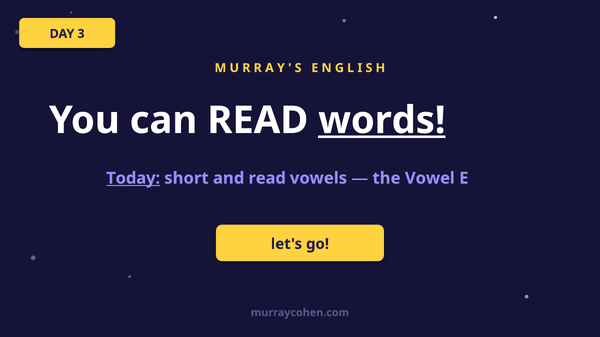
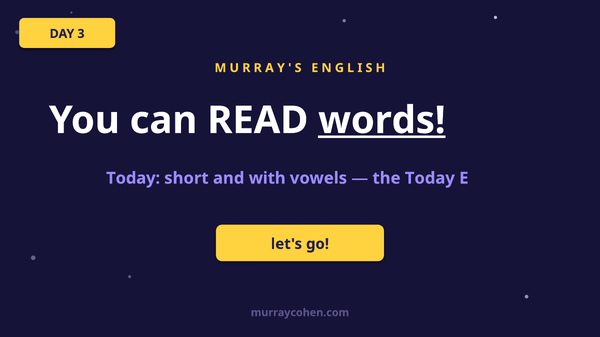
Today underline: present -> none (133, 178)
and read: read -> with (267, 178)
the Vowel: Vowel -> Today (430, 178)
